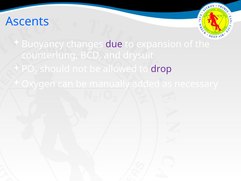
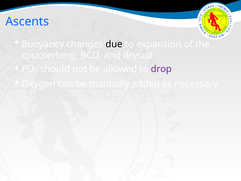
due colour: purple -> black (114, 44)
